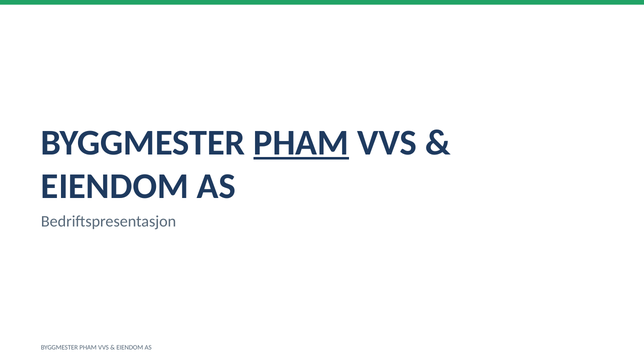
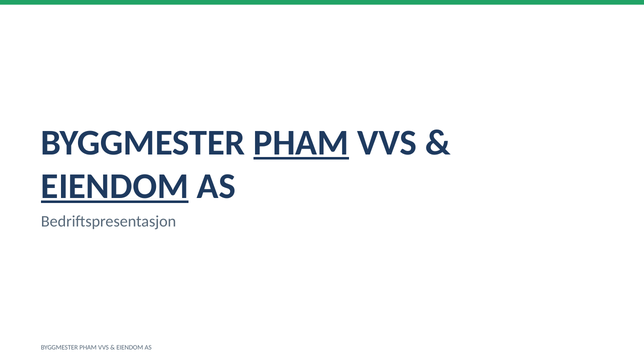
EIENDOM underline: none -> present (115, 186)
